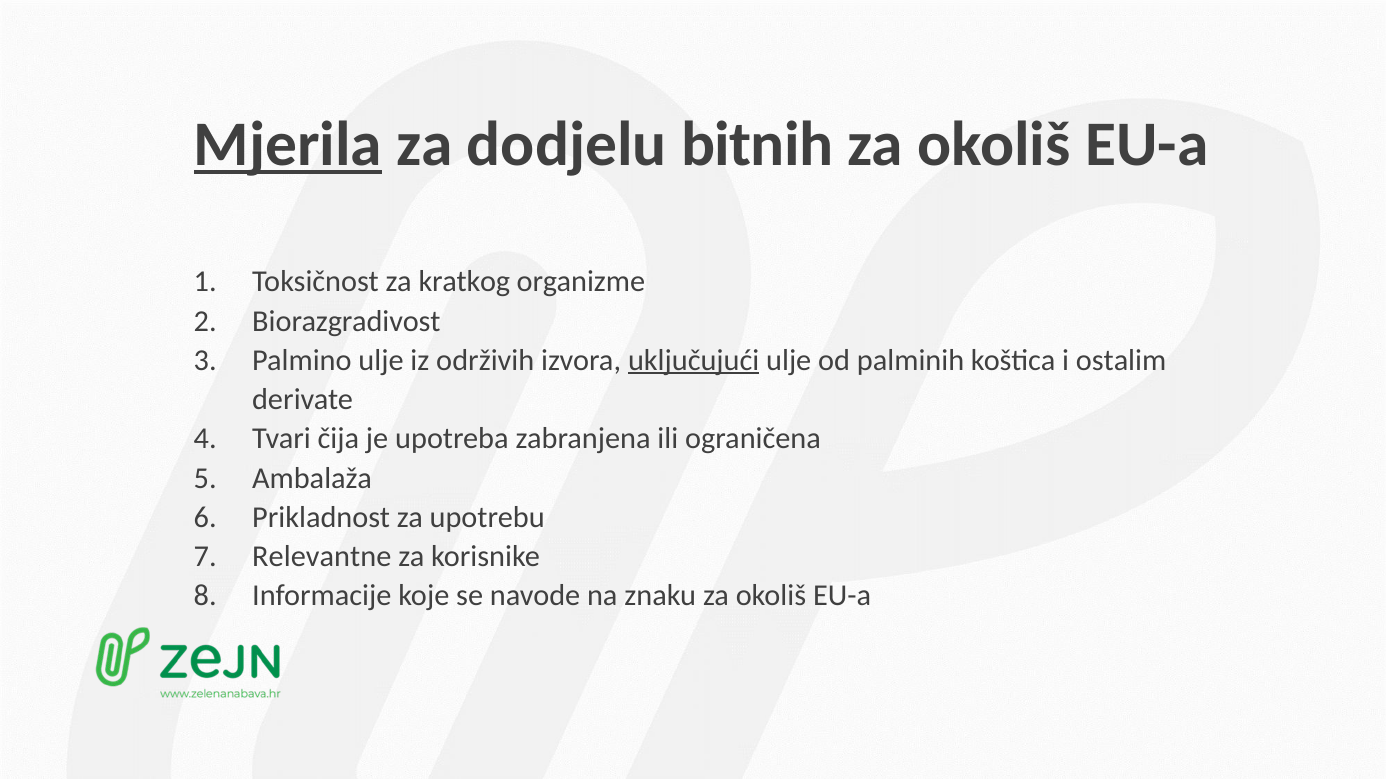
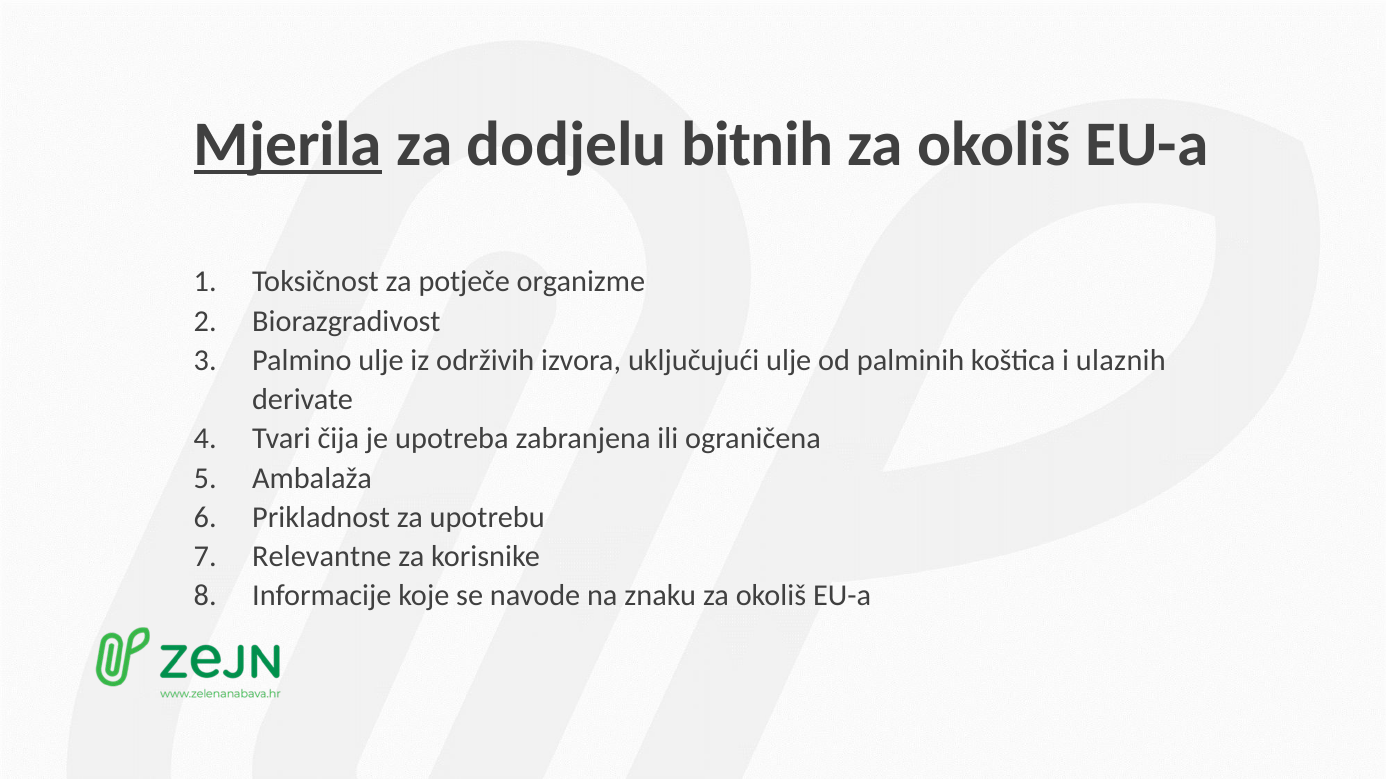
kratkog: kratkog -> potječe (464, 282)
uključujući underline: present -> none (694, 361)
ostalim: ostalim -> ulaznih (1121, 361)
